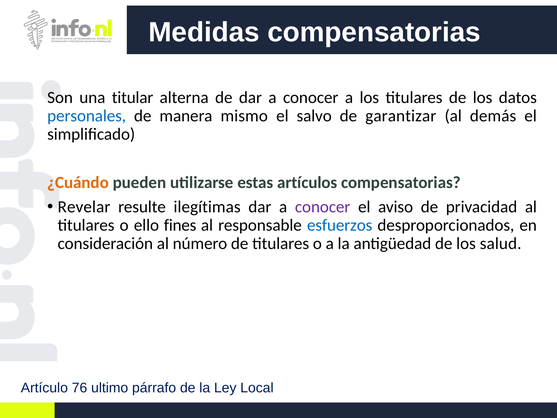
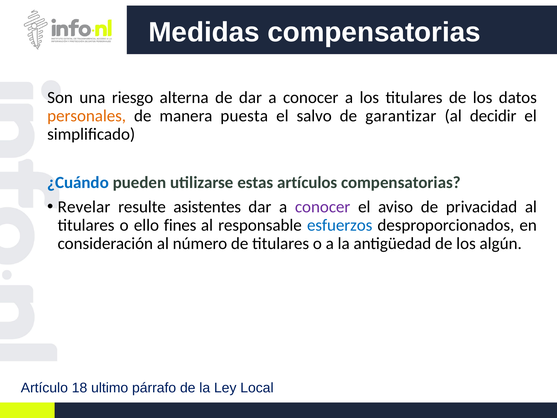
titular: titular -> riesgo (133, 97)
personales colour: blue -> orange (87, 116)
mismo: mismo -> puesta (244, 116)
demás: demás -> decidir (493, 116)
¿Cuándo colour: orange -> blue (78, 182)
ilegítimas: ilegítimas -> asistentes (207, 207)
salud: salud -> algún (501, 243)
76: 76 -> 18 (80, 388)
